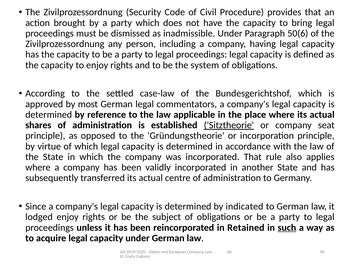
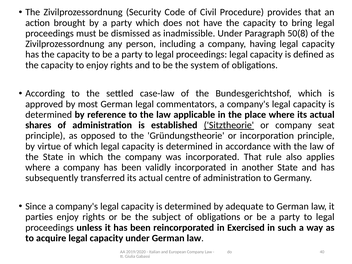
50(6: 50(6 -> 50(8 (298, 33)
indicated: indicated -> adequate (245, 206)
lodged: lodged -> parties (39, 217)
Retained: Retained -> Exercised (246, 228)
such underline: present -> none (287, 228)
